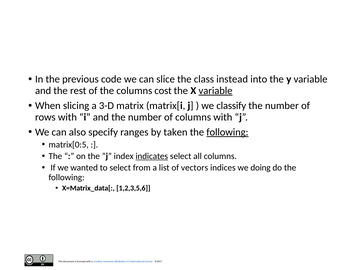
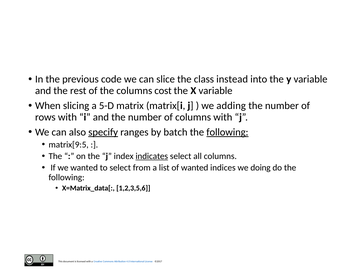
variable underline: present -> none (216, 91)
3-D: 3-D -> 5-D (106, 106)
classify: classify -> adding (231, 106)
specify underline: none -> present (103, 132)
taken: taken -> batch (175, 132)
matrix[0:5: matrix[0:5 -> matrix[9:5 (69, 145)
of vectors: vectors -> wanted (195, 168)
